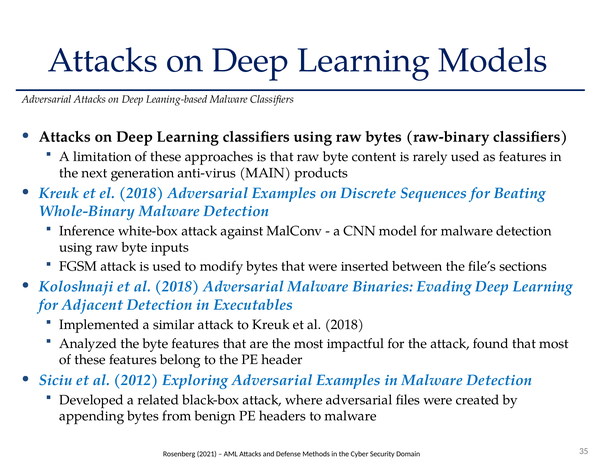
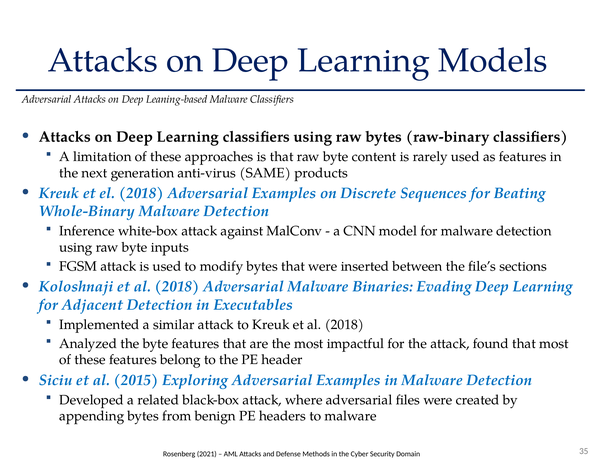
MAIN: MAIN -> SAME (265, 173)
2012: 2012 -> 2015 (136, 380)
